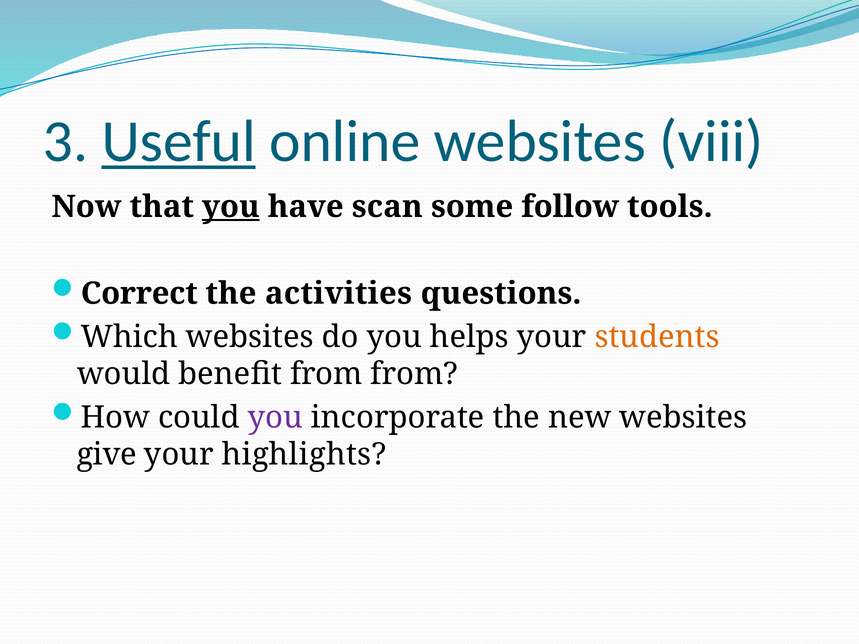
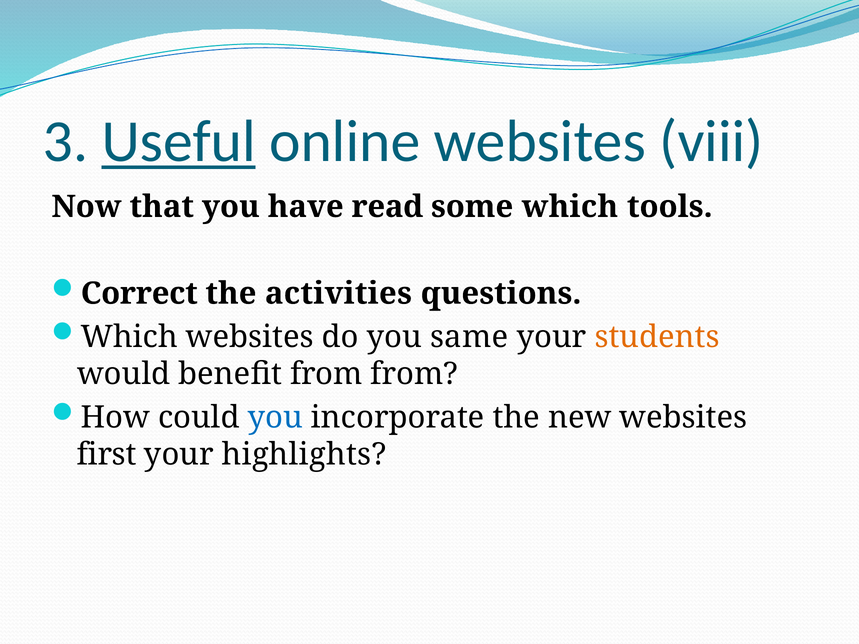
you underline: present -> none (231, 207)
scan: scan -> read (387, 207)
some follow: follow -> which (570, 207)
helps: helps -> same (469, 337)
you colour: purple -> blue (275, 418)
give: give -> first (107, 455)
